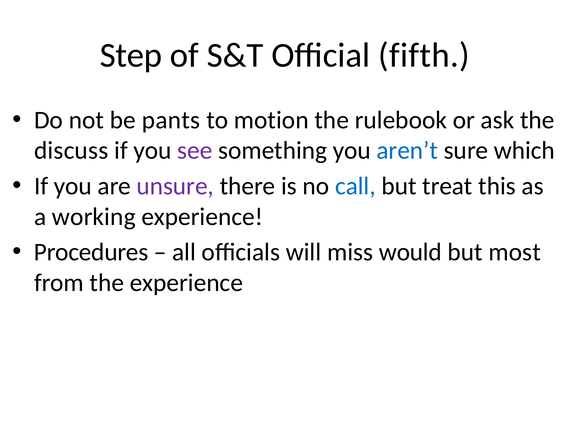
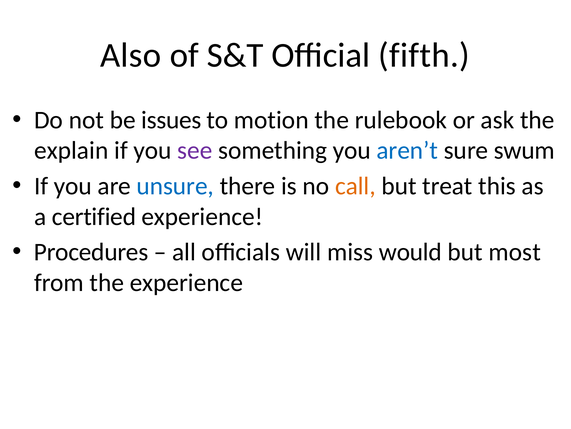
Step: Step -> Also (131, 55)
pants: pants -> issues (171, 120)
discuss: discuss -> explain (71, 150)
which: which -> swum (524, 150)
unsure colour: purple -> blue (175, 186)
call colour: blue -> orange (355, 186)
working: working -> certified (94, 216)
